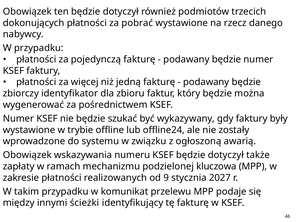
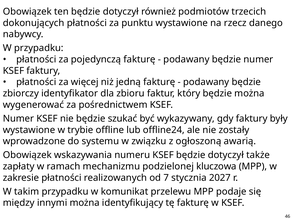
pobrać: pobrać -> punktu (137, 23)
9: 9 -> 7 (166, 178)
innymi ścieżki: ścieżki -> można (85, 203)
